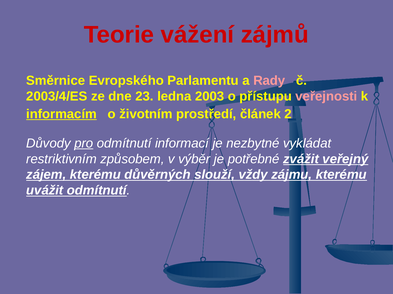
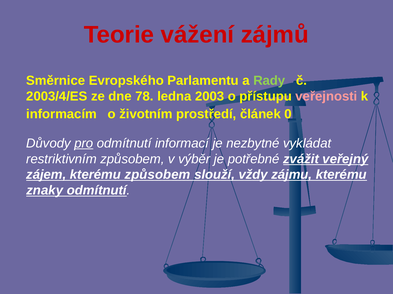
Rady colour: pink -> light green (269, 81)
23: 23 -> 78 (145, 96)
informacím underline: present -> none (62, 114)
2: 2 -> 0 (288, 114)
kterému důvěrných: důvěrných -> způsobem (157, 175)
uvážit: uvážit -> znaky (45, 191)
